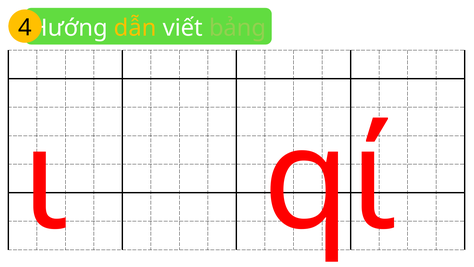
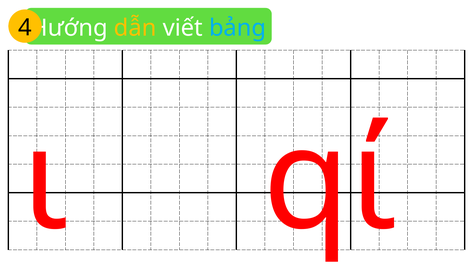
bảng colour: light green -> light blue (238, 28)
